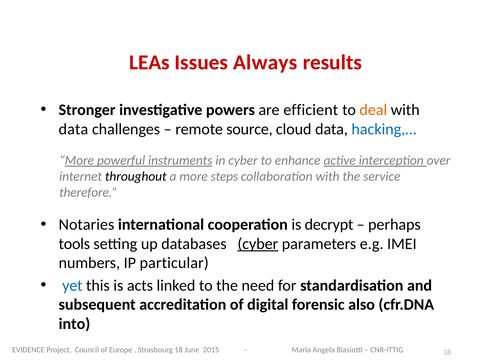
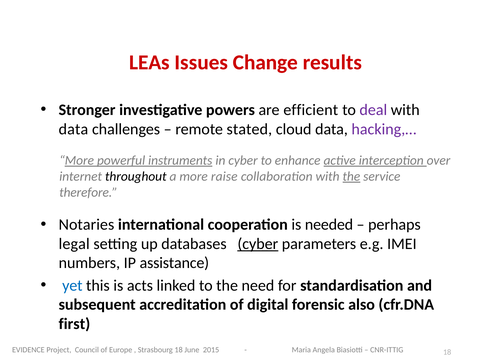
Always: Always -> Change (265, 62)
deal colour: orange -> purple (373, 110)
source: source -> stated (249, 129)
hacking,… colour: blue -> purple (384, 129)
steps: steps -> raise (224, 176)
the underline: none -> present (351, 176)
decrypt: decrypt -> needed (329, 225)
tools: tools -> legal (74, 244)
particular: particular -> assistance (174, 263)
into: into -> first (74, 324)
